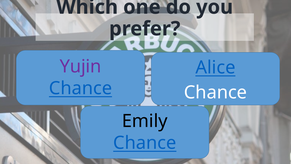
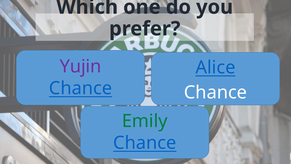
Emily colour: black -> green (145, 121)
